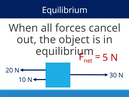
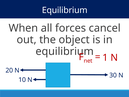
5: 5 -> 1 (105, 58)
